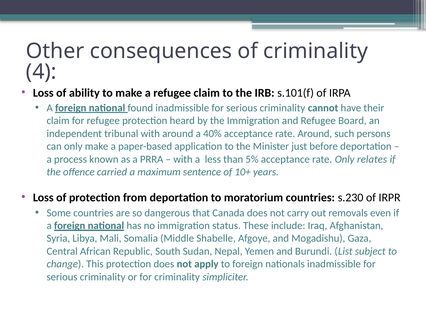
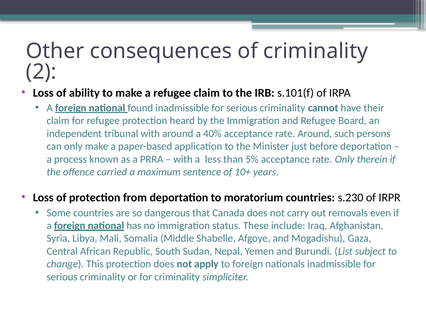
4: 4 -> 2 (41, 72)
relates: relates -> therein (372, 159)
